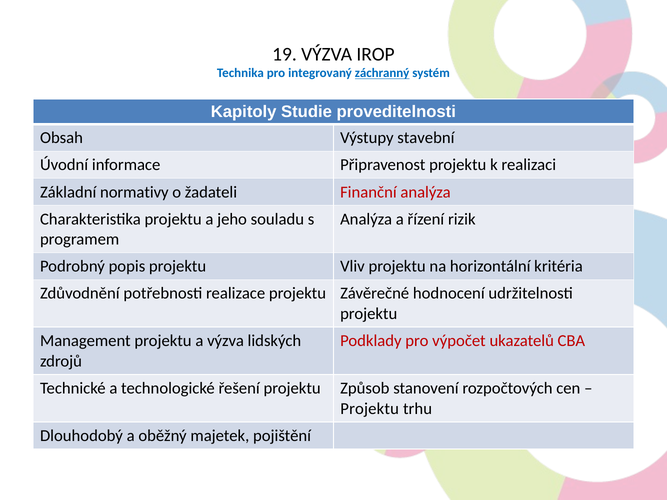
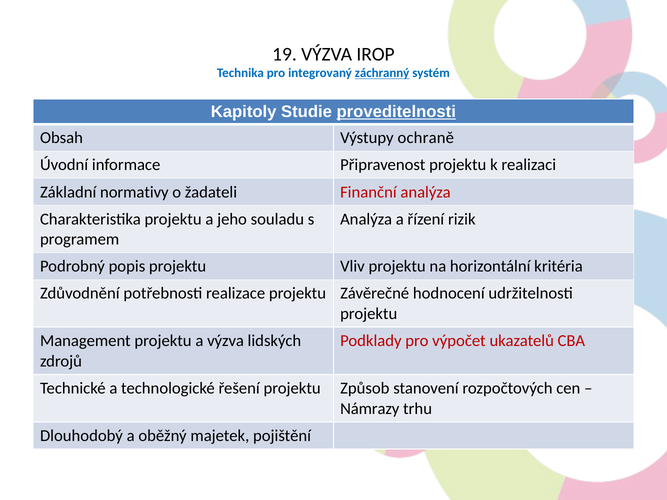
proveditelnosti underline: none -> present (396, 112)
stavební: stavební -> ochraně (426, 138)
Projektu: Projektu -> Námrazy (370, 409)
